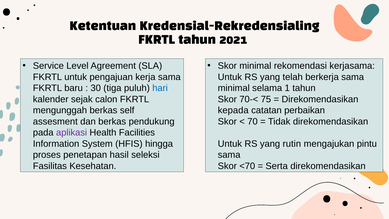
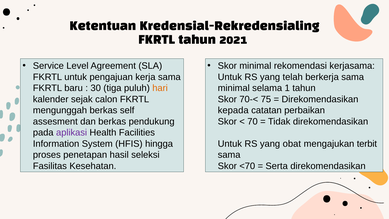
hari colour: blue -> orange (160, 88)
rutin: rutin -> obat (292, 144)
pintu: pintu -> terbit (367, 144)
